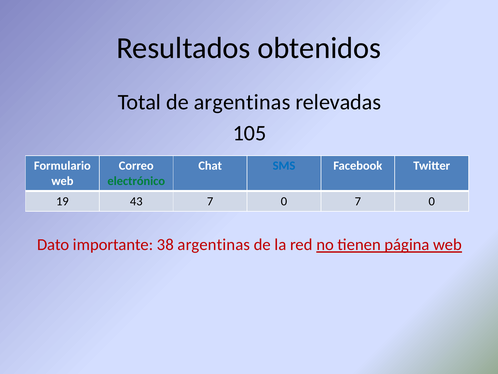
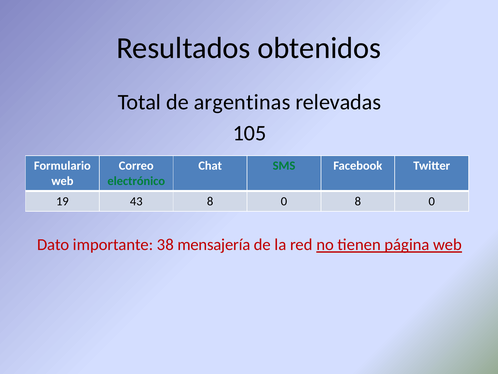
SMS colour: blue -> green (284, 166)
43 7: 7 -> 8 (210, 201)
0 7: 7 -> 8 (358, 201)
38 argentinas: argentinas -> mensajería (214, 245)
